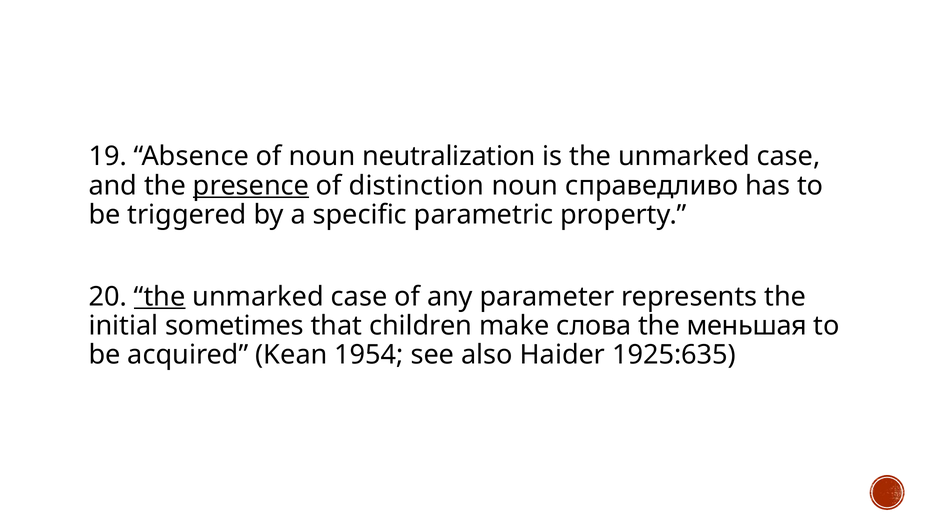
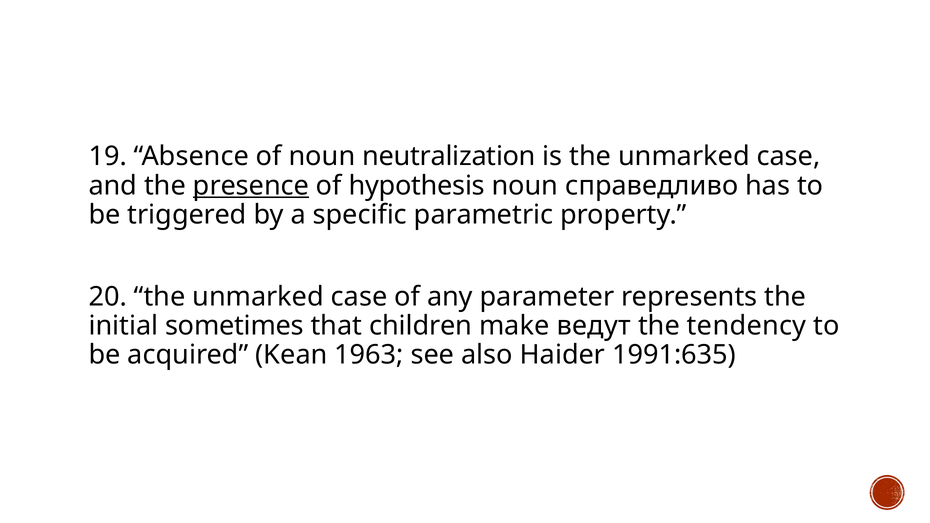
distinction: distinction -> hypothesis (417, 186)
the underline: present -> none (160, 297)
слова: слова -> ведут (594, 326)
меньшая: меньшая -> tendency (747, 326)
1954: 1954 -> 1963 (369, 355)
1925:635: 1925:635 -> 1991:635 (674, 355)
